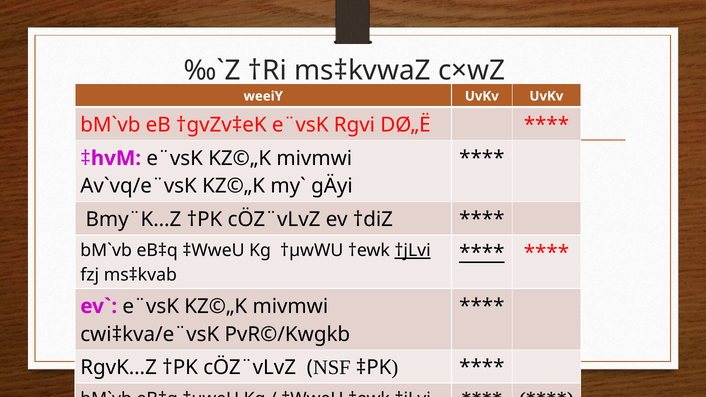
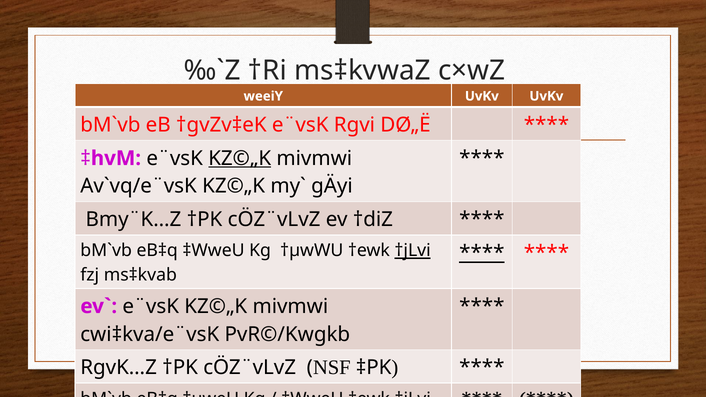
KZ©„K underline: none -> present (240, 158)
